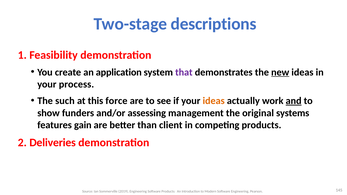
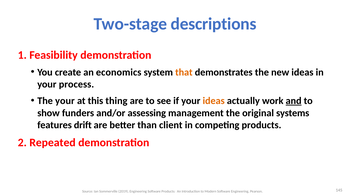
application: application -> economics (119, 72)
that colour: purple -> orange (184, 72)
new underline: present -> none (280, 72)
The such: such -> your (65, 101)
force: force -> thing (116, 101)
gain: gain -> drift (83, 125)
Deliveries: Deliveries -> Repeated (53, 143)
